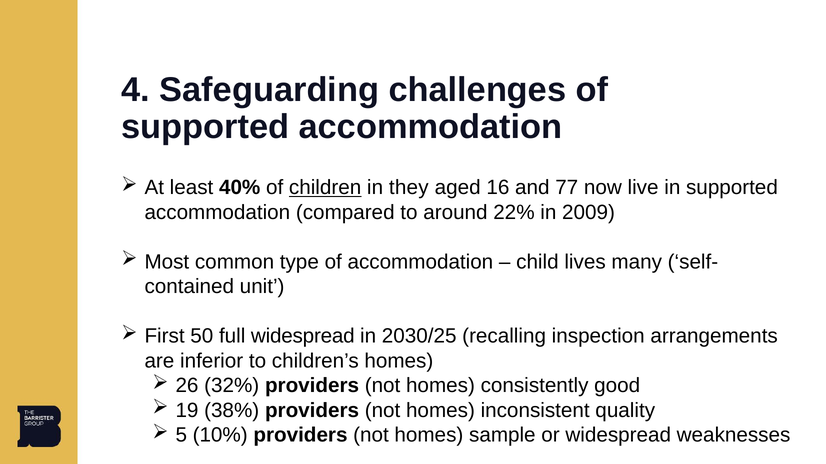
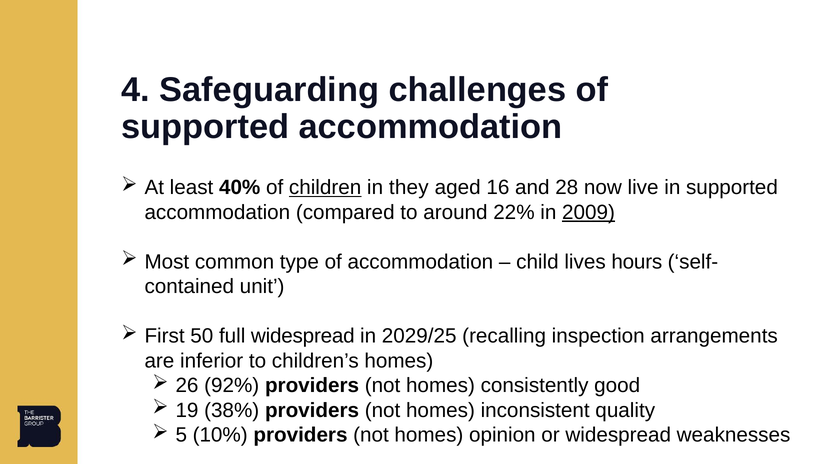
77: 77 -> 28 (567, 188)
2009 underline: none -> present (589, 213)
many: many -> hours (637, 262)
2030/25: 2030/25 -> 2029/25 (419, 337)
32%: 32% -> 92% (232, 386)
sample: sample -> opinion (502, 436)
